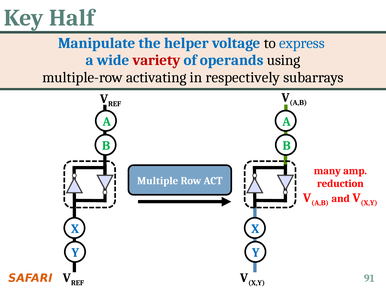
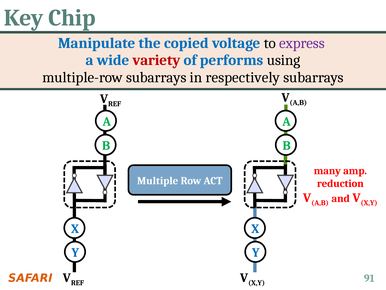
Half: Half -> Chip (72, 18)
helper: helper -> copied (186, 43)
express colour: blue -> purple (302, 43)
operands: operands -> performs (232, 60)
multiple-row activating: activating -> subarrays (156, 77)
